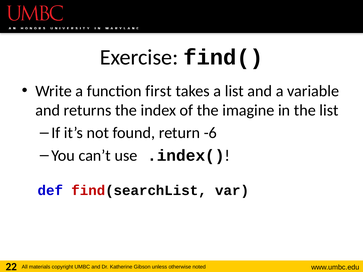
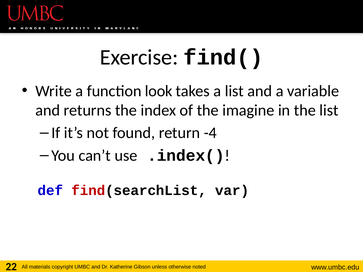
first: first -> look (159, 91)
-6: -6 -> -4 (210, 133)
